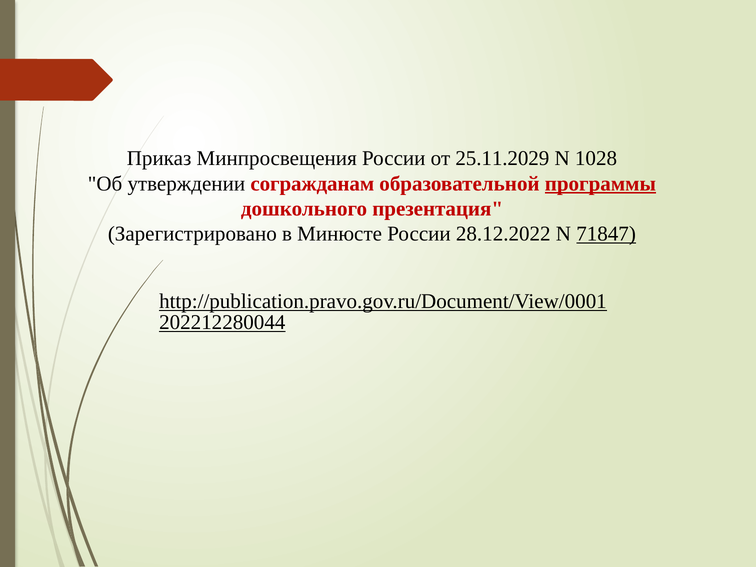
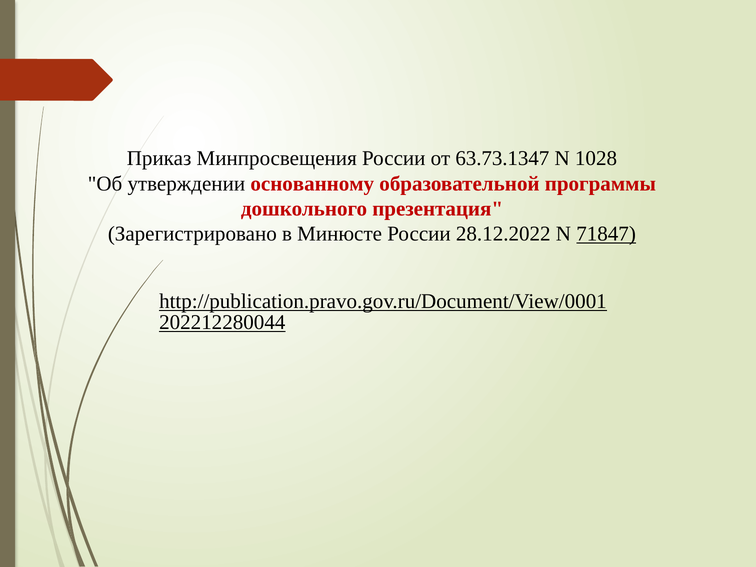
25.11.2029: 25.11.2029 -> 63.73.1347 (502, 158)
согражданам: согражданам -> основанному (312, 184)
программы underline: present -> none (600, 184)
